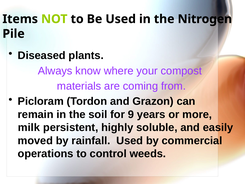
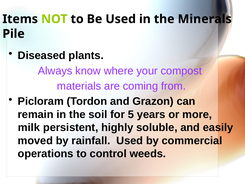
Nitrogen: Nitrogen -> Minerals (205, 19)
9: 9 -> 5 (131, 114)
